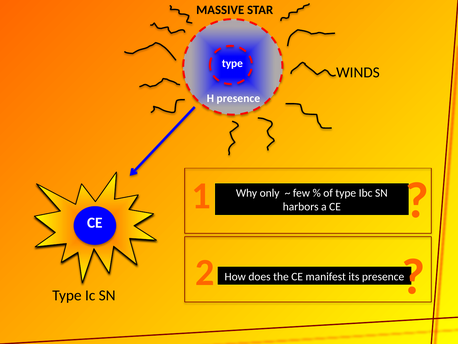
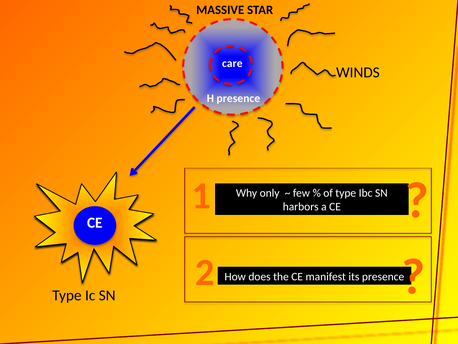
type: type -> care (232, 63)
